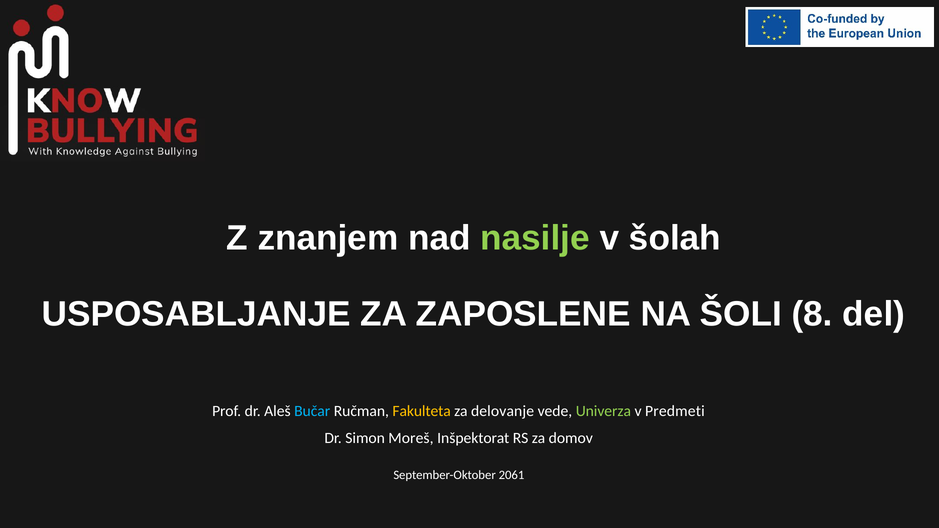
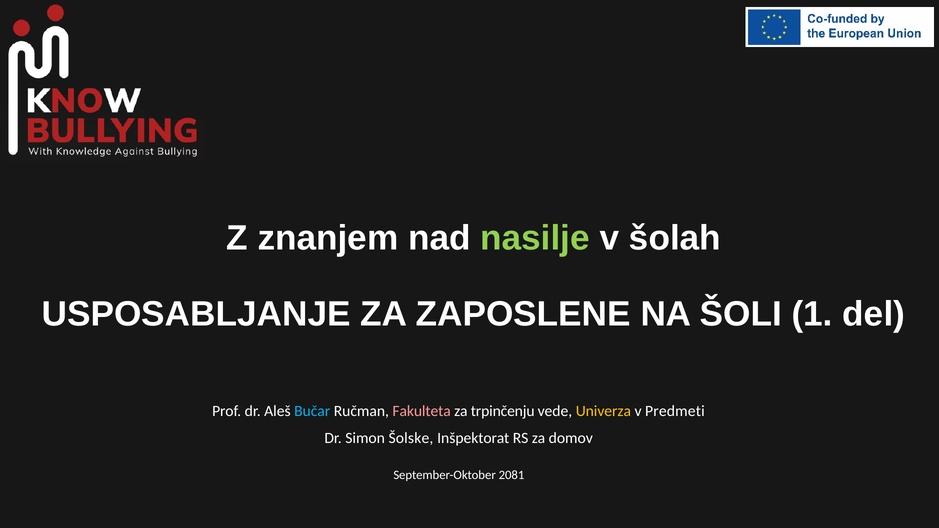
8: 8 -> 1 (812, 314)
Fakulteta colour: yellow -> pink (422, 411)
delovanje: delovanje -> trpinčenju (503, 411)
Univerza colour: light green -> yellow (603, 411)
Moreš: Moreš -> Šolske (411, 438)
2061: 2061 -> 2081 (511, 475)
